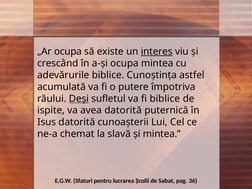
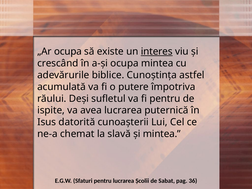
Deşi underline: present -> none (79, 99)
fi biblice: biblice -> pentru (165, 99)
avea datorită: datorită -> lucrarea (123, 110)
